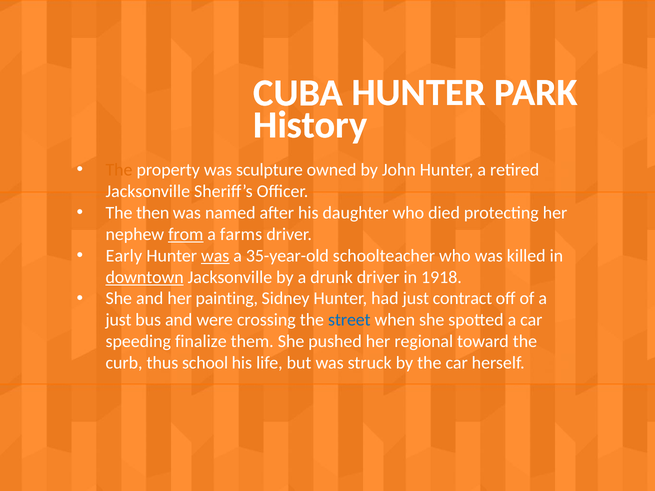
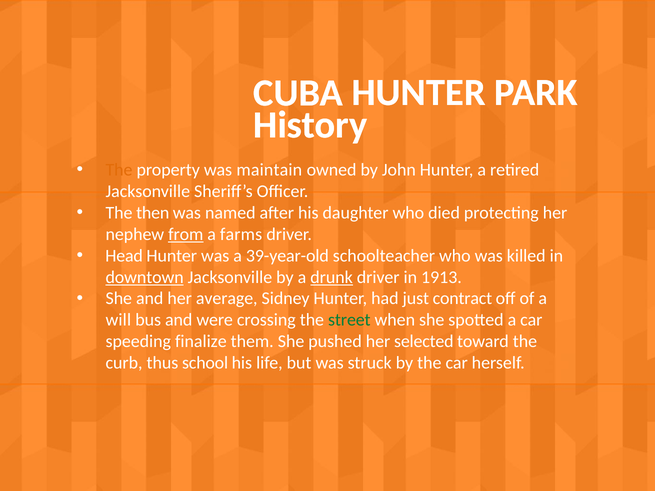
sculpture: sculpture -> maintain (269, 170)
Early: Early -> Head (124, 256)
was underline: present -> none (215, 256)
35-year-old: 35-year-old -> 39-year-old (287, 256)
drunk underline: none -> present (332, 277)
1918: 1918 -> 1913 (441, 277)
painting: painting -> average (227, 299)
just: just -> will (118, 320)
street colour: blue -> green (349, 320)
regional: regional -> selected (424, 342)
